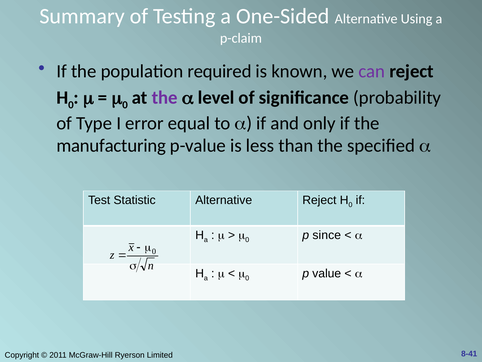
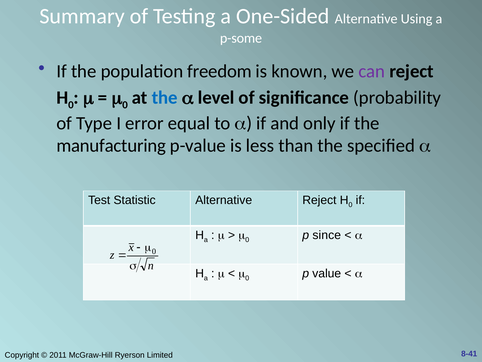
p-claim: p-claim -> p-some (241, 38)
required: required -> freedom (220, 71)
the colour: purple -> blue (165, 97)
